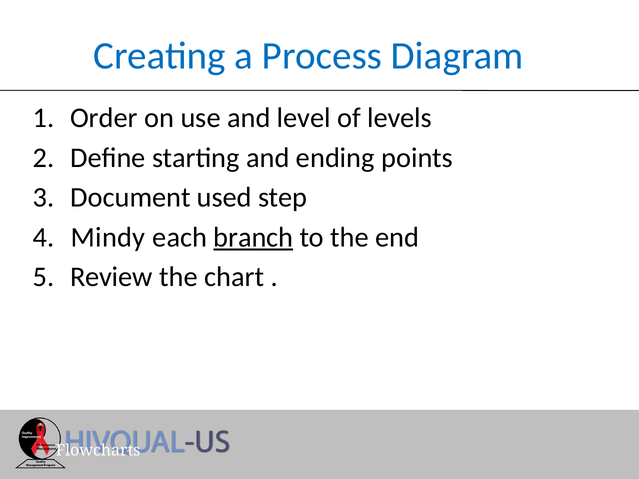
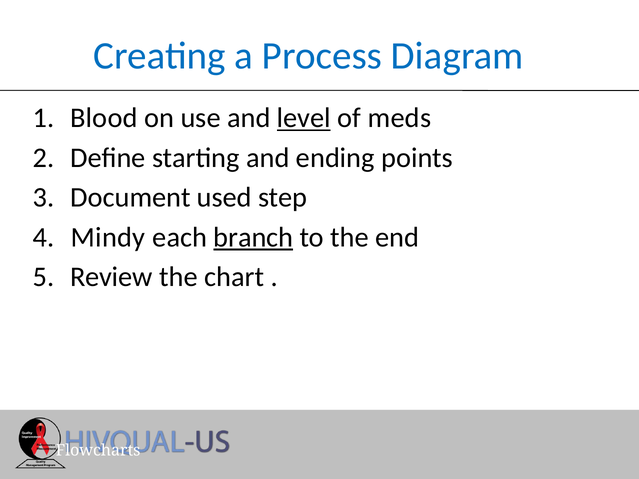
Order: Order -> Blood (104, 118)
level underline: none -> present (304, 118)
levels: levels -> meds (399, 118)
